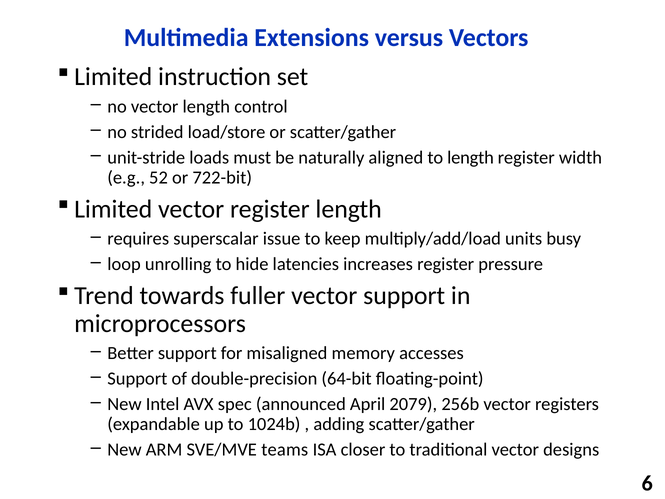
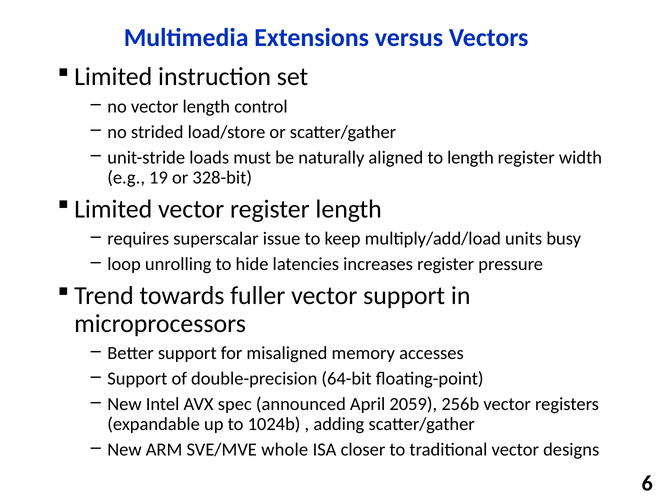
52: 52 -> 19 (158, 177)
722-bit: 722-bit -> 328-bit (222, 177)
2079: 2079 -> 2059 (413, 404)
teams: teams -> whole (285, 450)
